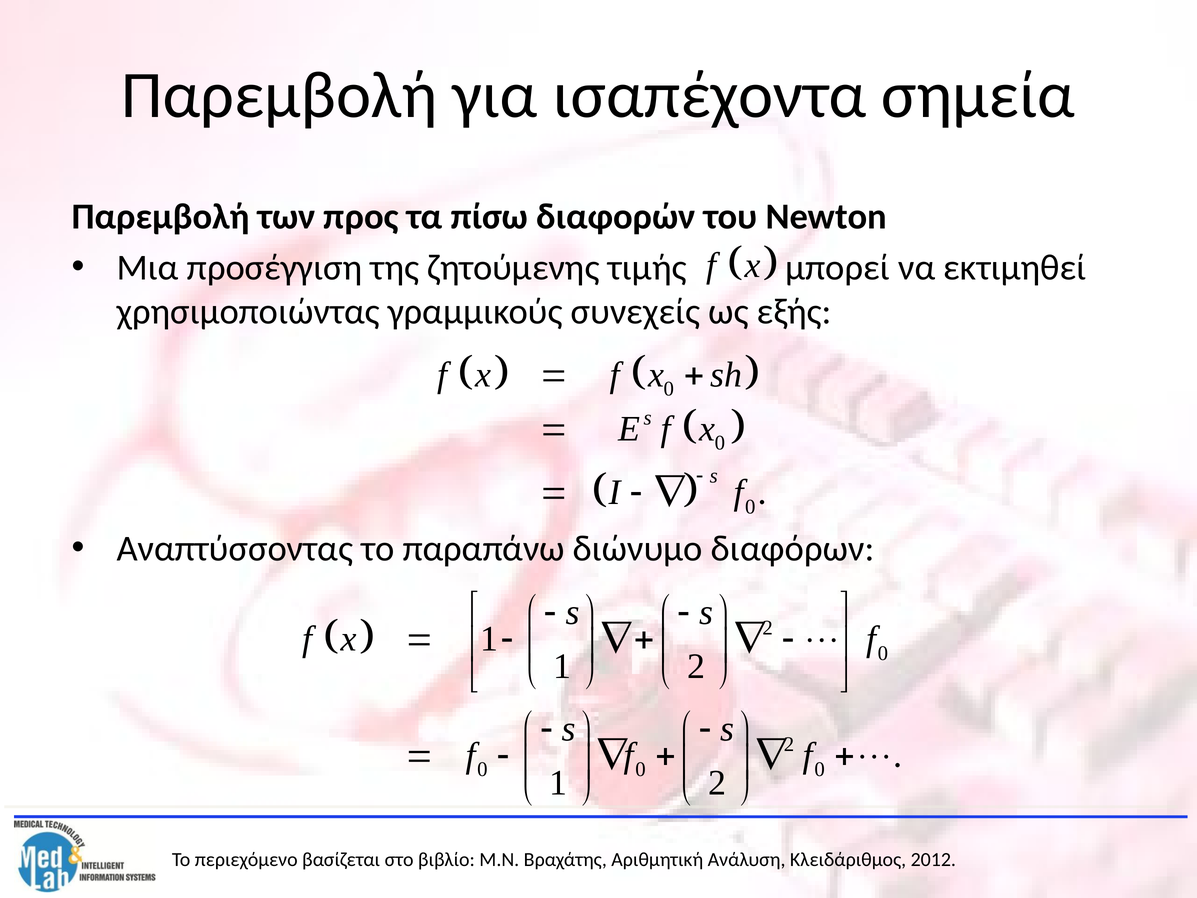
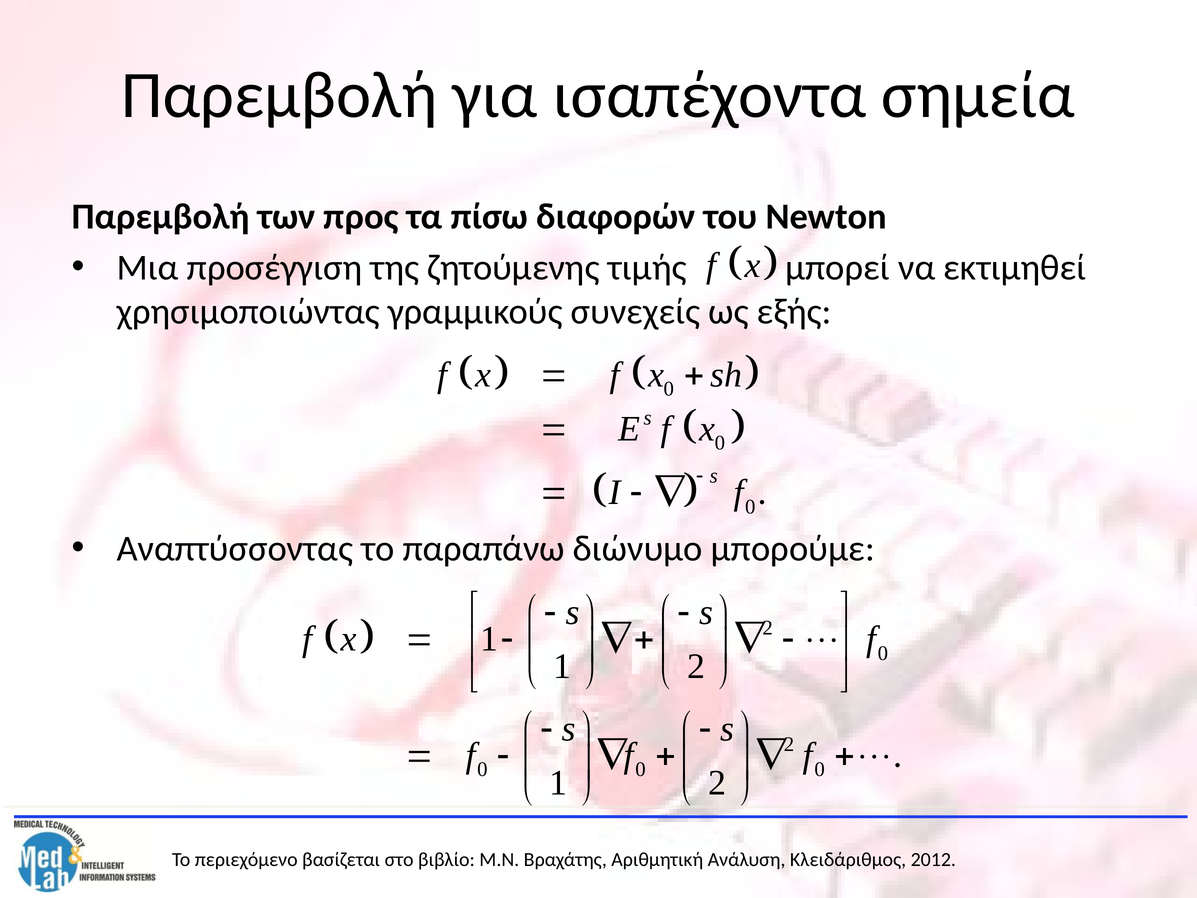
διαφόρων: διαφόρων -> μπορούμε (793, 549)
